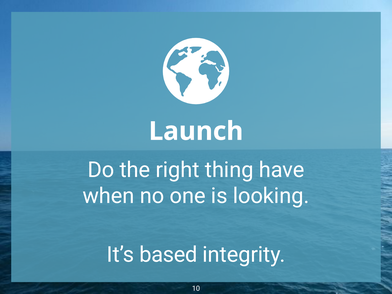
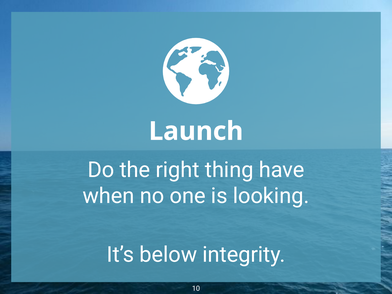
based: based -> below (168, 255)
